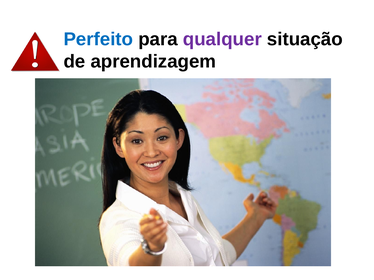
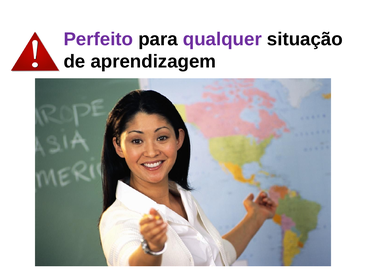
Perfeito colour: blue -> purple (98, 39)
